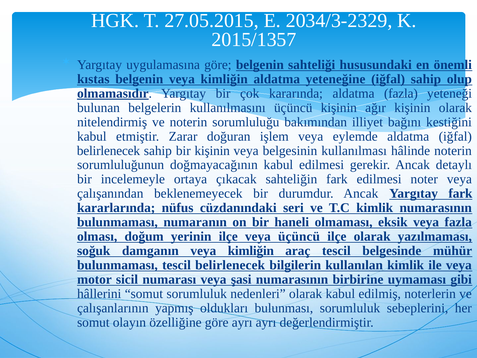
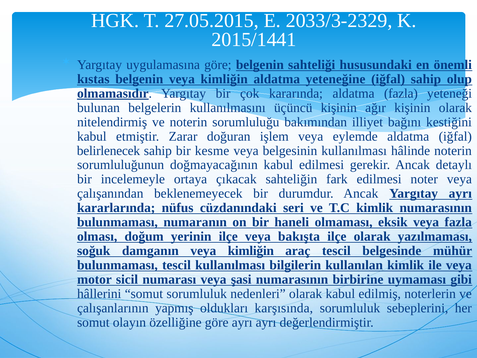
2034/3-2329: 2034/3-2329 -> 2033/3-2329 (339, 21)
2015/1357: 2015/1357 -> 2015/1441 (254, 40)
bir kişinin: kişinin -> kesme (212, 151)
Yargıtay fark: fark -> ayrı (460, 193)
veya üçüncü: üçüncü -> bakışta (299, 236)
tescil belirlenecek: belirlenecek -> kullanılması (230, 265)
bulunması: bulunması -> karşısında (284, 308)
